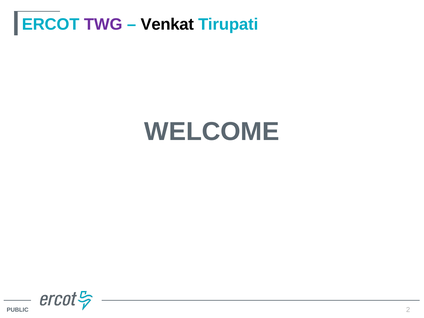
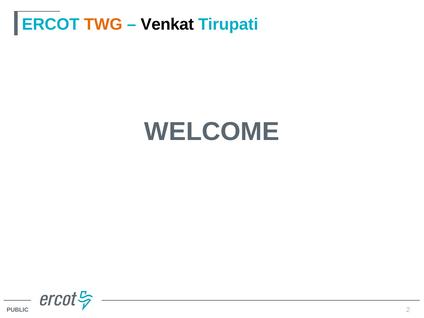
TWG colour: purple -> orange (103, 24)
